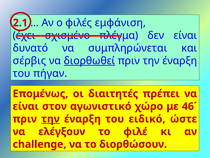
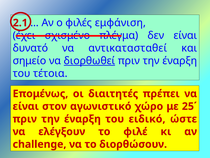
συμπληρώνεται: συμπληρώνεται -> αντικατασταθεί (128, 48)
σέρβις: σέρβις -> σημείο (30, 61)
πήγαν: πήγαν -> τέτοια (50, 73)
46΄: 46΄ -> 25΄ (189, 106)
την underline: present -> none (50, 119)
